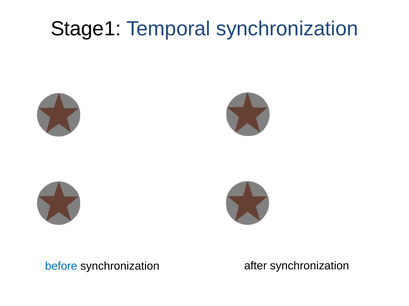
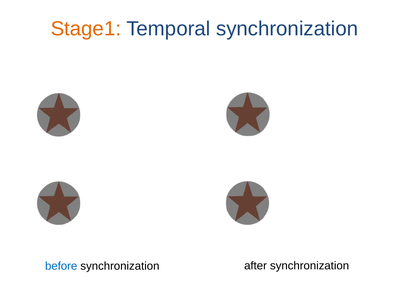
Stage1 colour: black -> orange (86, 29)
